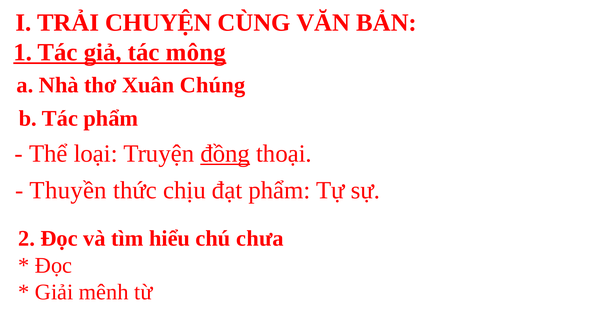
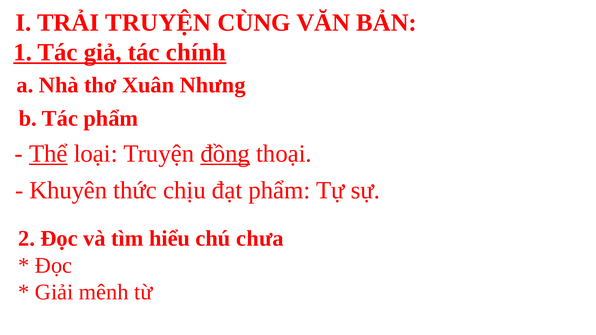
TRẢI CHUYỆN: CHUYỆN -> TRUYỆN (158, 23)
mông: mông -> chính (196, 52)
Chúng: Chúng -> Nhưng (213, 85)
Thể underline: none -> present (48, 154)
Thuyền: Thuyền -> Khuyên (68, 190)
